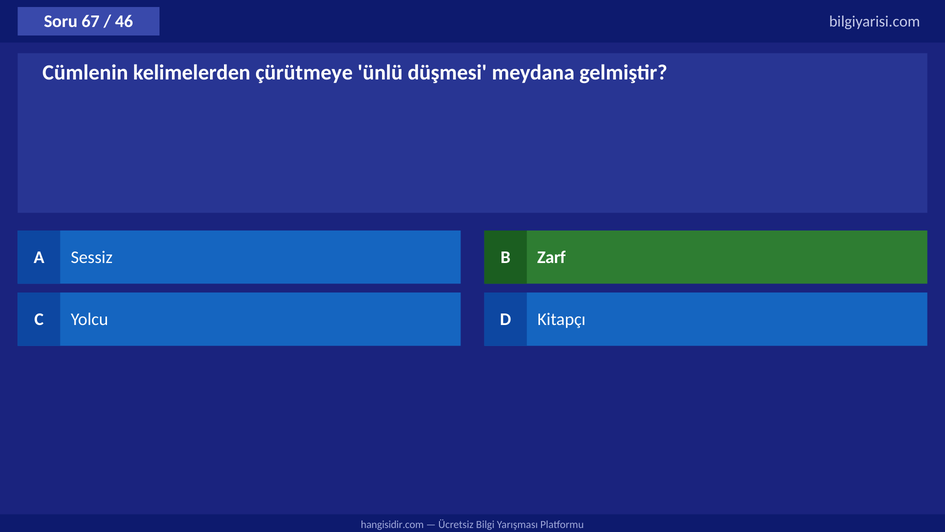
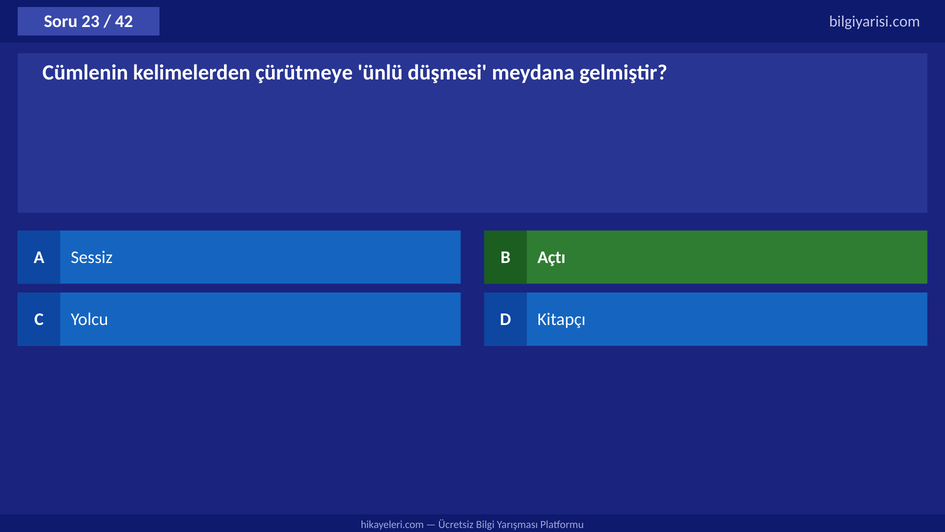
67: 67 -> 23 (91, 22)
46: 46 -> 42 (124, 22)
Zarf: Zarf -> Açtı (551, 257)
hangisidir.com: hangisidir.com -> hikayeleri.com (392, 524)
